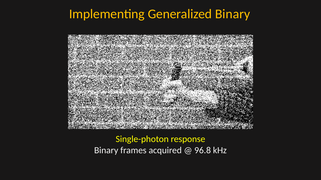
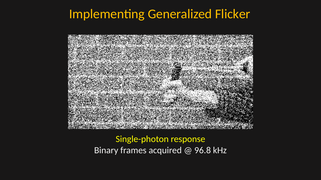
Generalized Binary: Binary -> Flicker (233, 14)
